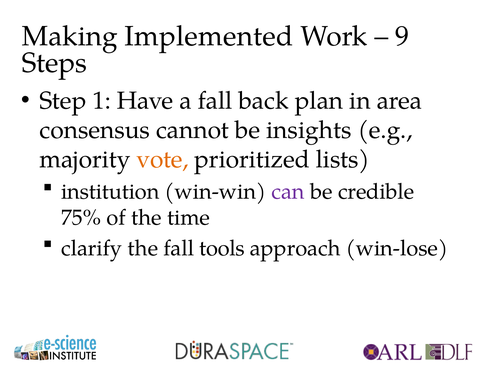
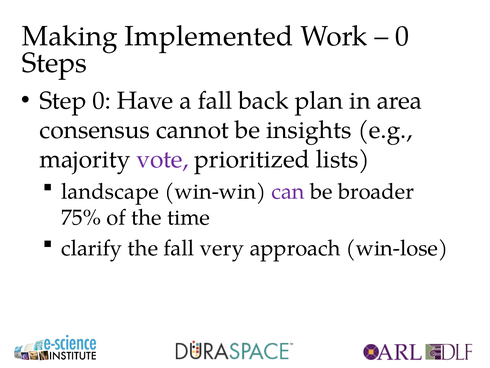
9: 9 -> 0 (402, 36)
Step 1: 1 -> 0 (102, 101)
vote colour: orange -> purple (162, 159)
institution: institution -> landscape (110, 191)
credible: credible -> broader (376, 191)
tools: tools -> very (222, 248)
